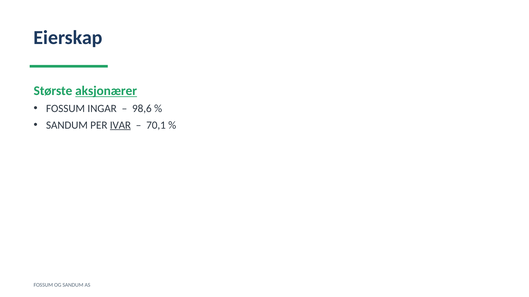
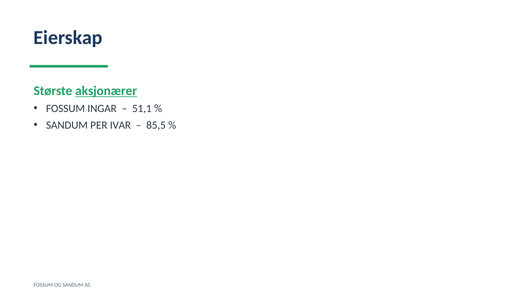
98,6: 98,6 -> 51,1 (142, 109)
IVAR underline: present -> none (120, 125)
70,1: 70,1 -> 85,5 (156, 125)
